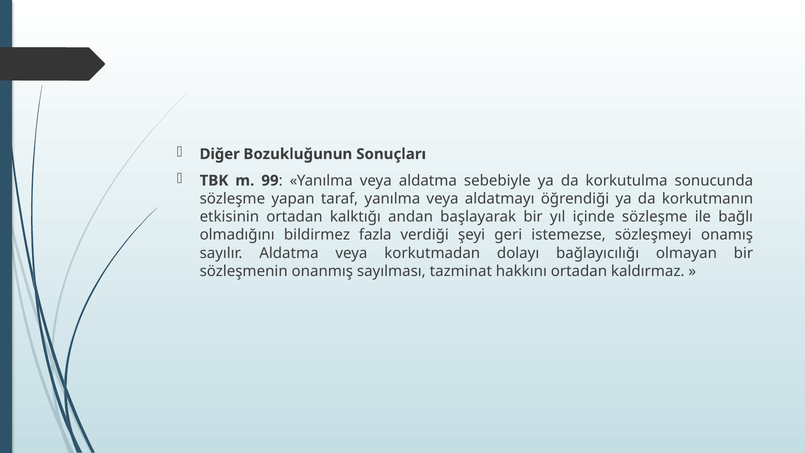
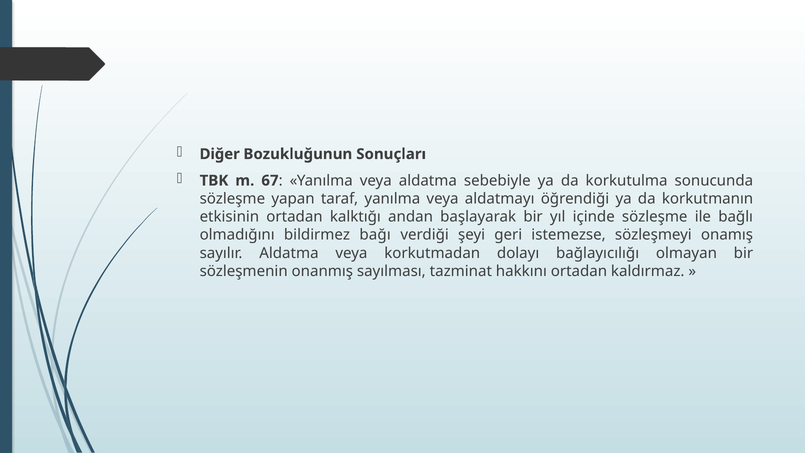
99: 99 -> 67 (270, 181)
fazla: fazla -> bağı (375, 235)
